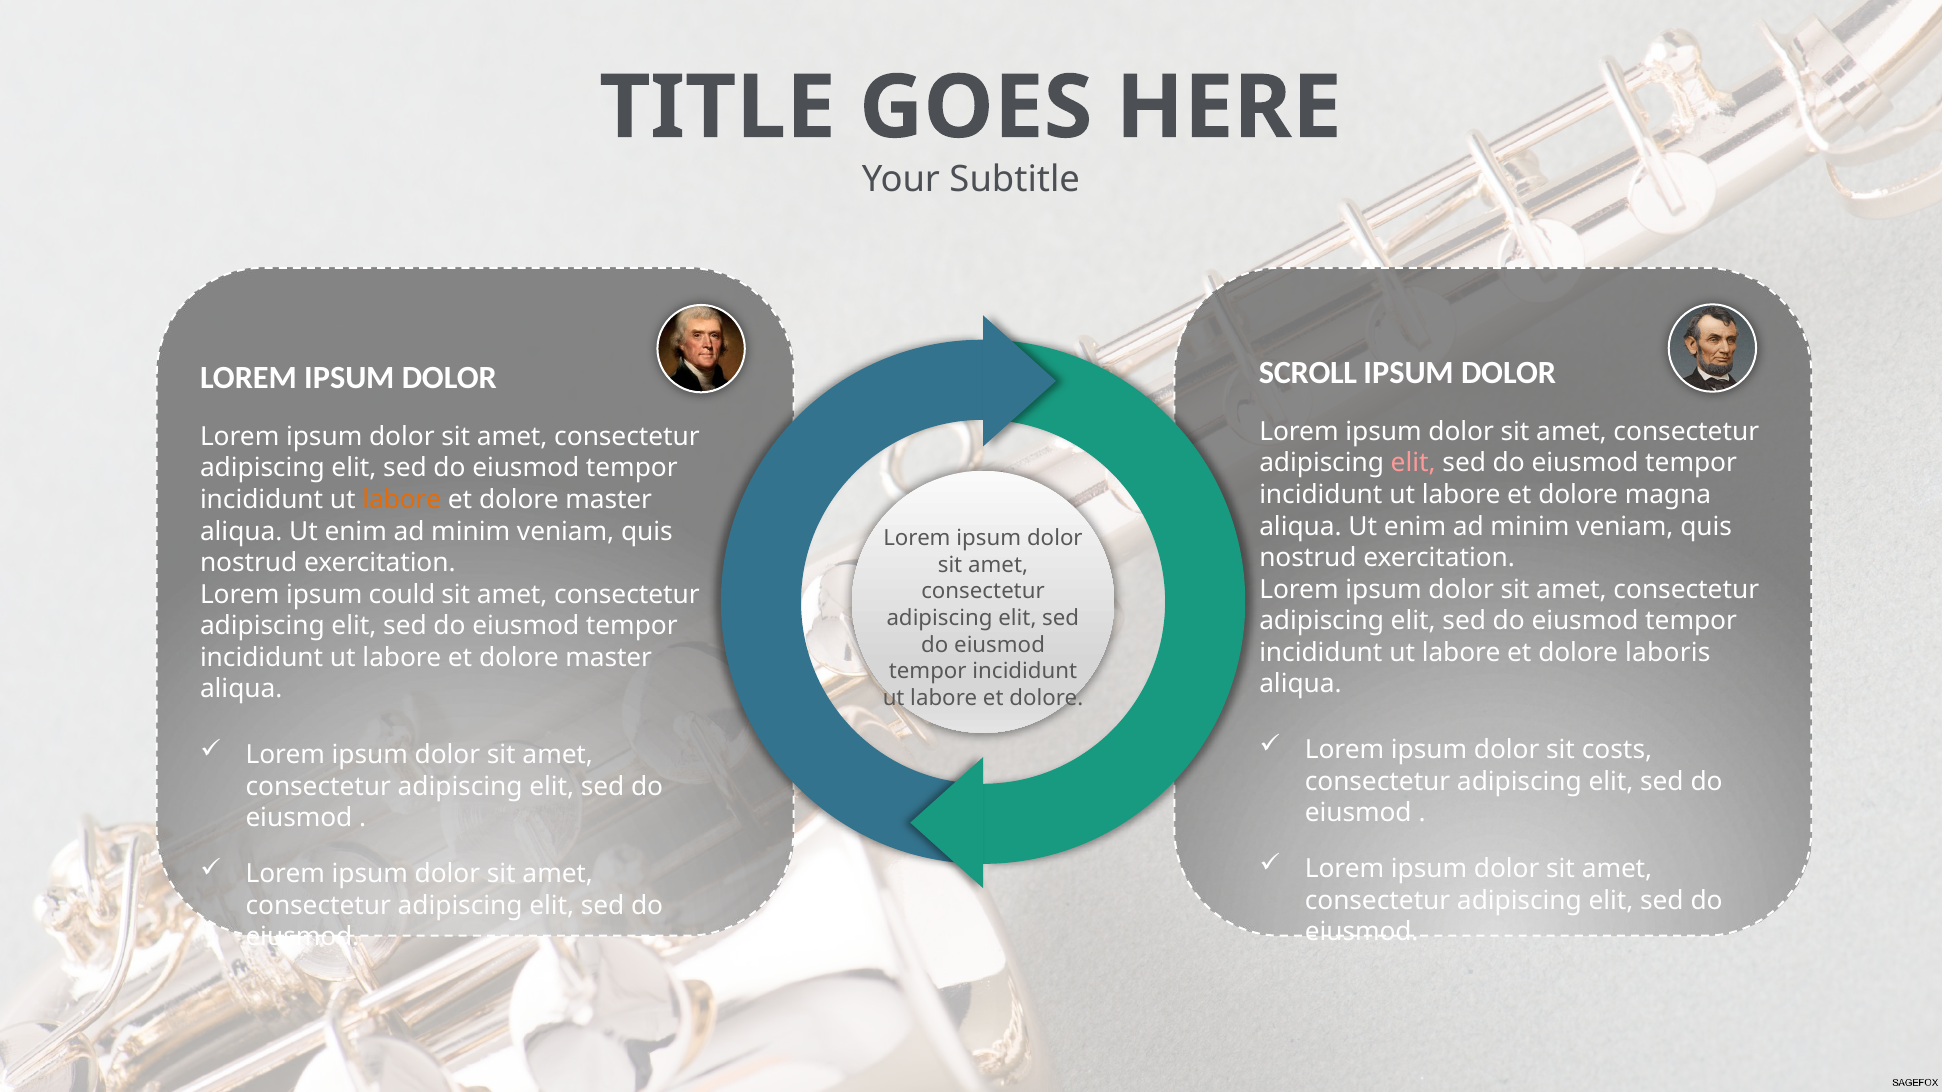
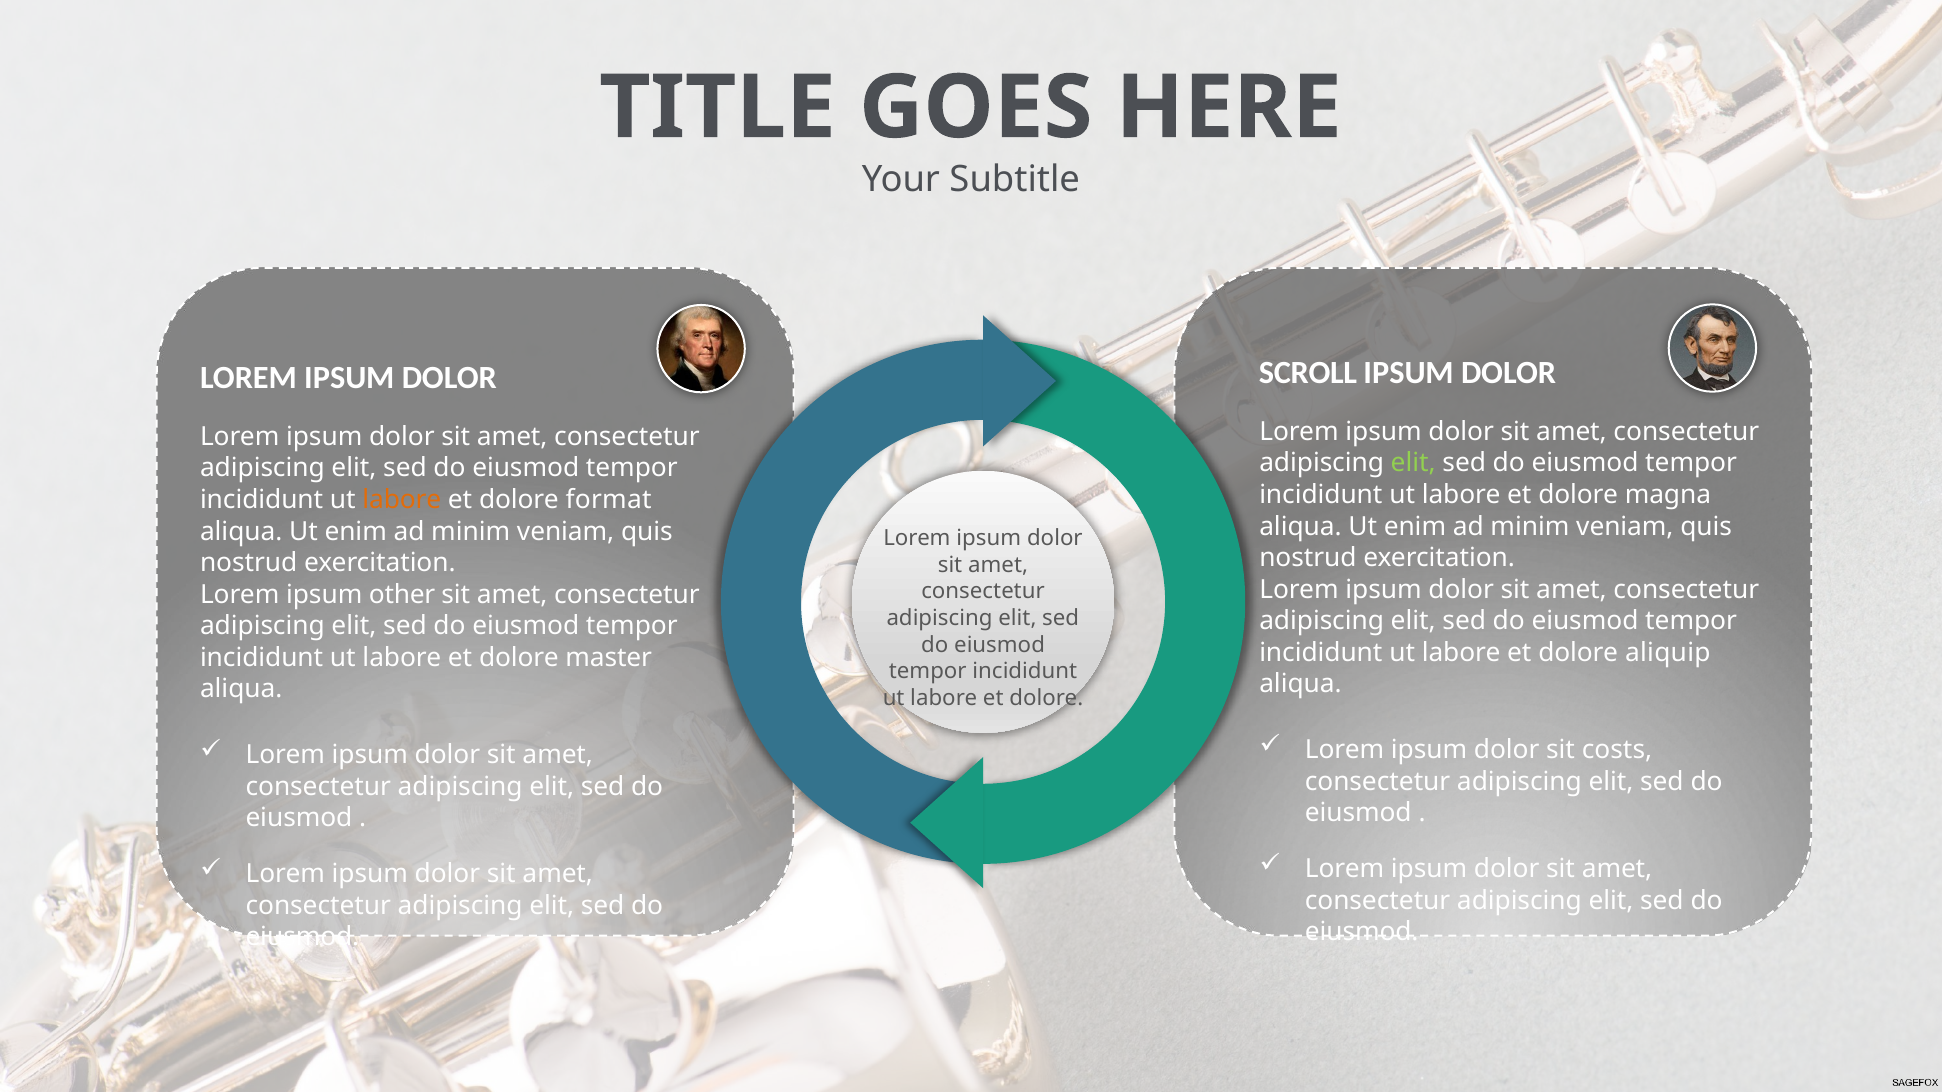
elit colour: pink -> light green (1413, 463)
master: master -> format (609, 500)
could: could -> other (402, 595)
laboris: laboris -> aliquip (1668, 653)
